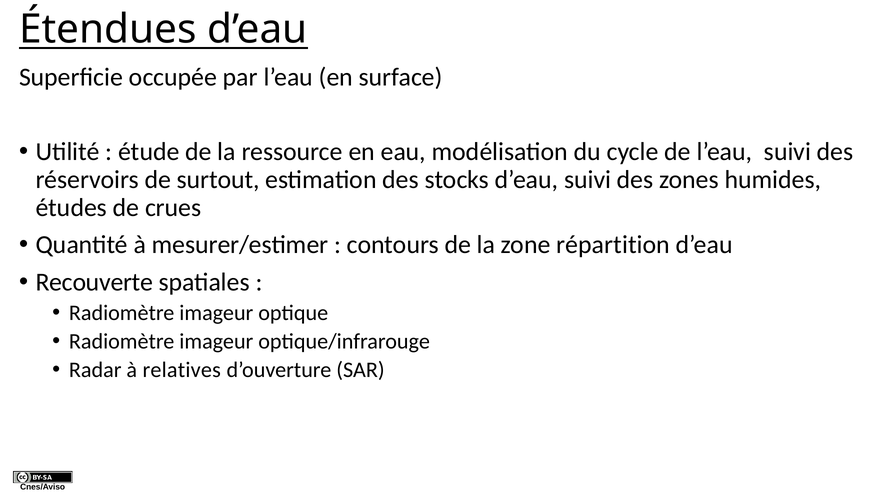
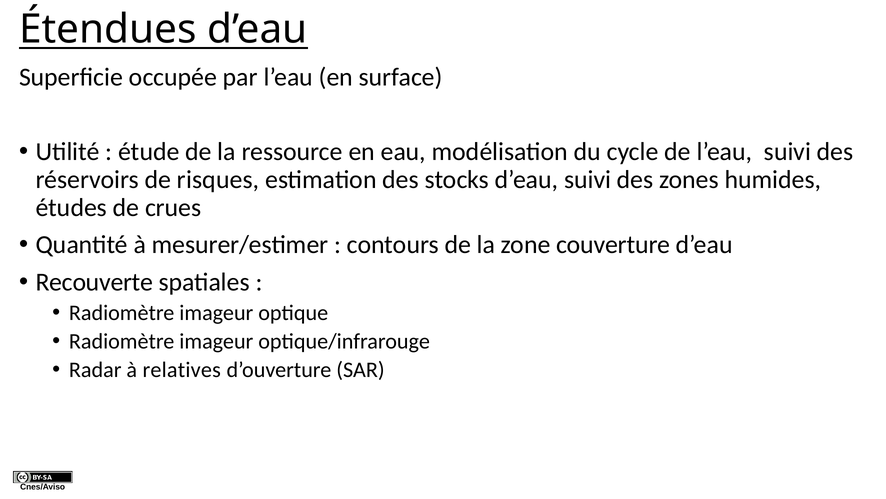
surtout: surtout -> risques (218, 180)
répartition: répartition -> couverture (613, 245)
